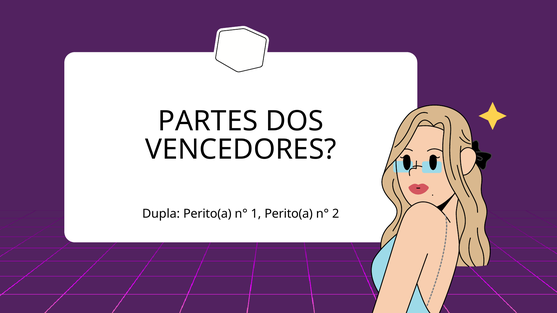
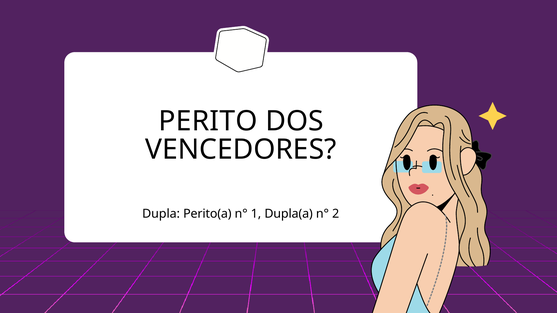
PARTES: PARTES -> PERITO (208, 121)
1 Perito(a: Perito(a -> Dupla(a (289, 214)
